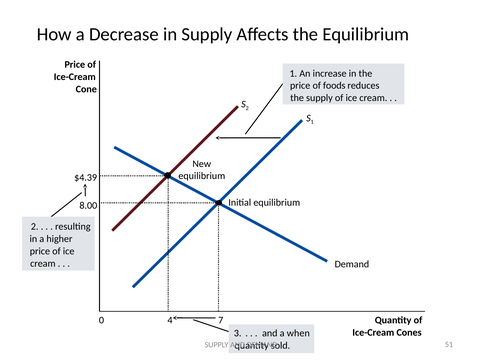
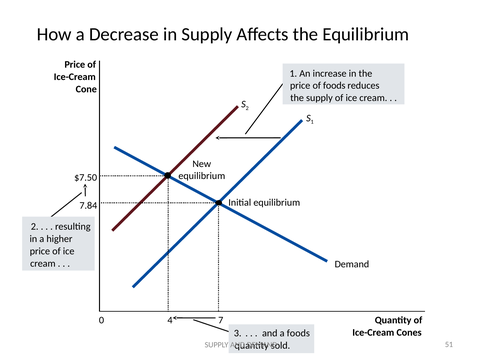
$4.39: $4.39 -> $7.50 (86, 178)
8.00: 8.00 -> 7.84 (88, 206)
a when: when -> foods (298, 334)
